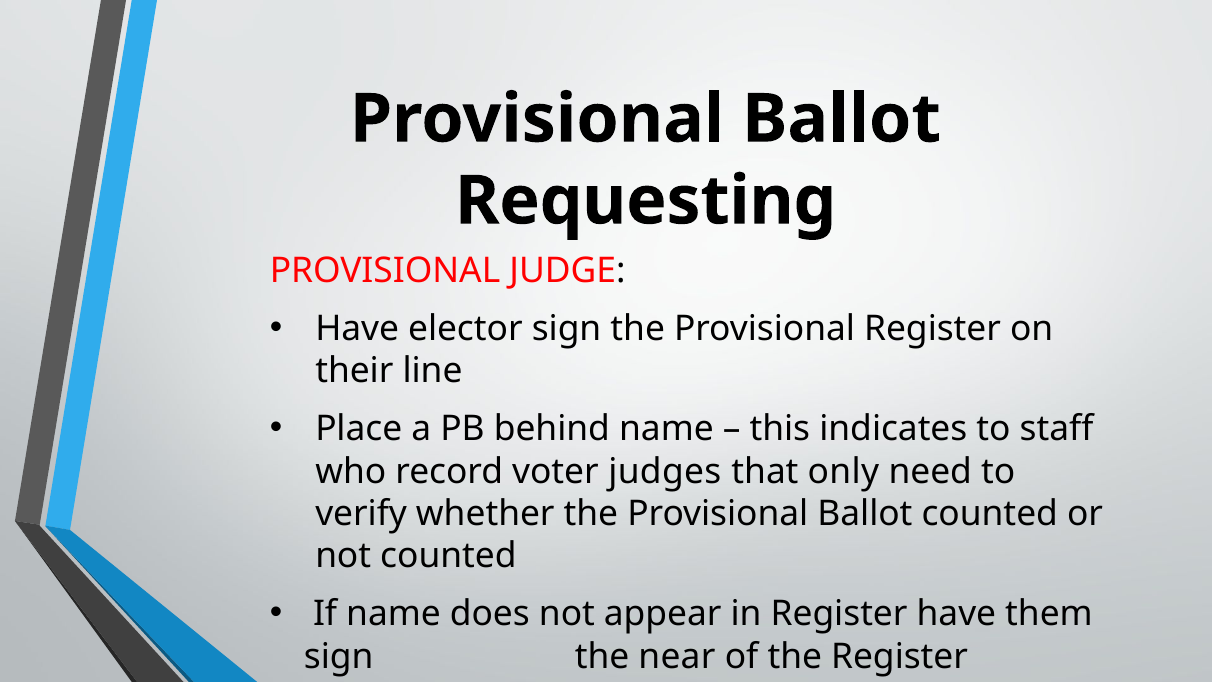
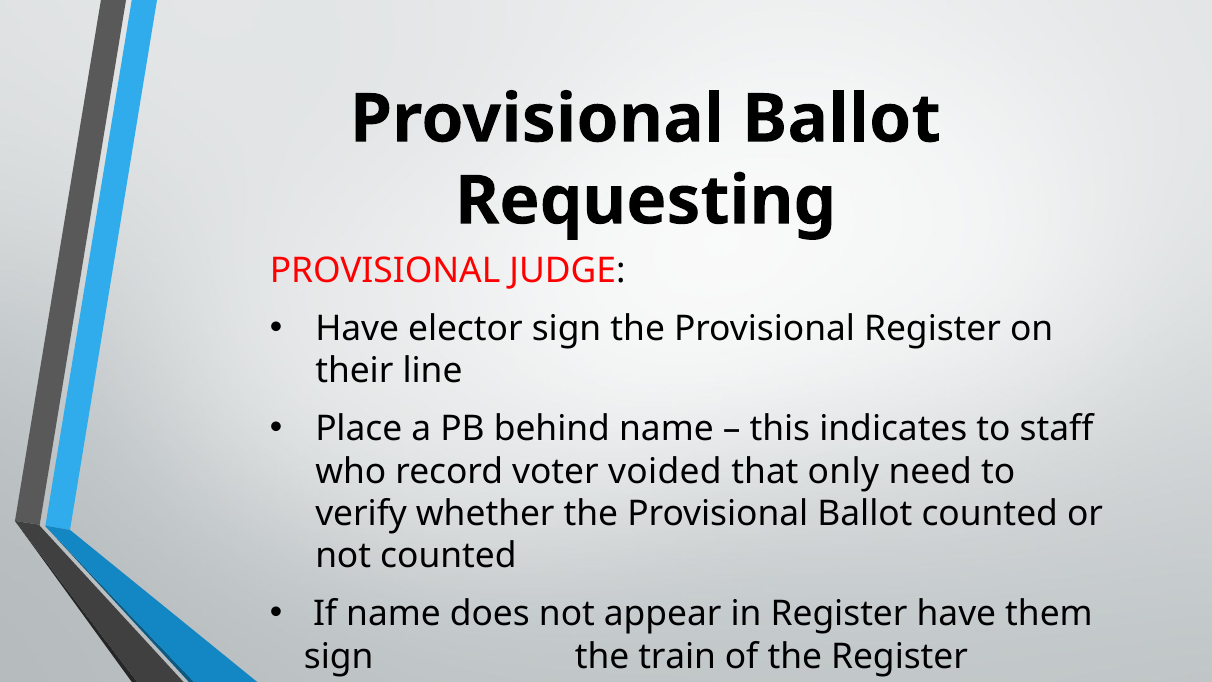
judges: judges -> voided (665, 471)
near: near -> train (677, 656)
